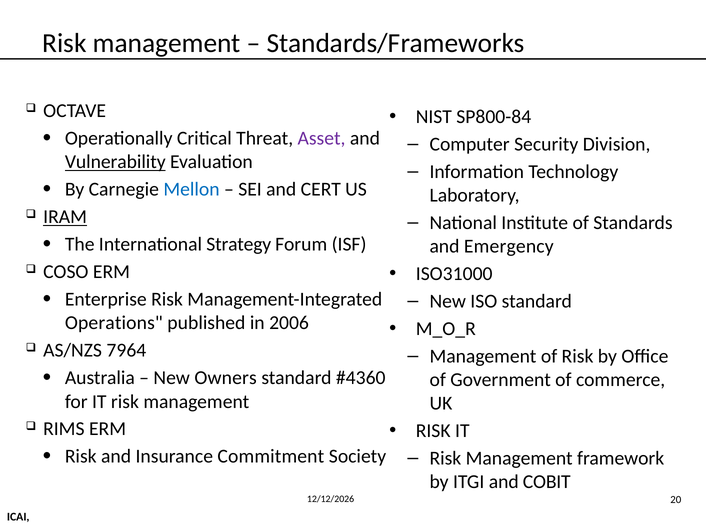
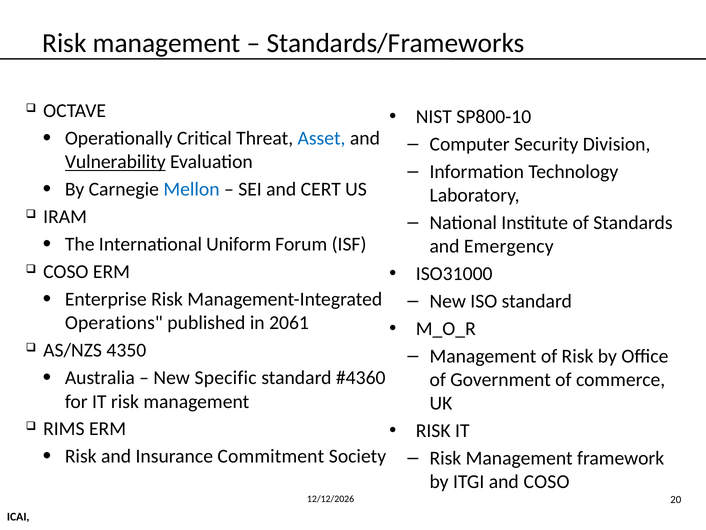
SP800-84: SP800-84 -> SP800-10 (494, 117)
Asset colour: purple -> blue (322, 138)
IRAM underline: present -> none (65, 217)
Strategy: Strategy -> Uniform (239, 244)
2006: 2006 -> 2061 (289, 323)
7964: 7964 -> 4350 (126, 350)
Owners: Owners -> Specific (226, 378)
and COBIT: COBIT -> COSO (547, 481)
